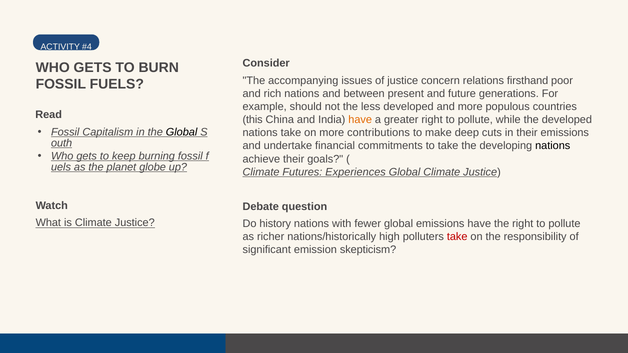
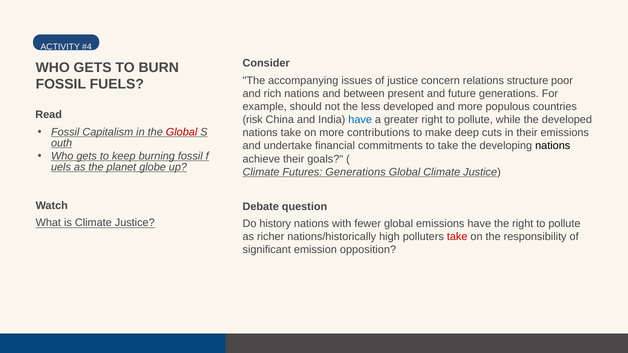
firsthand: firsthand -> structure (528, 81)
this: this -> risk (253, 120)
have colour: orange -> blue (360, 120)
Global colour: black -> red (182, 132)
Futures Experiences: Experiences -> Generations (356, 172)
skepticism: skepticism -> opposition (368, 250)
